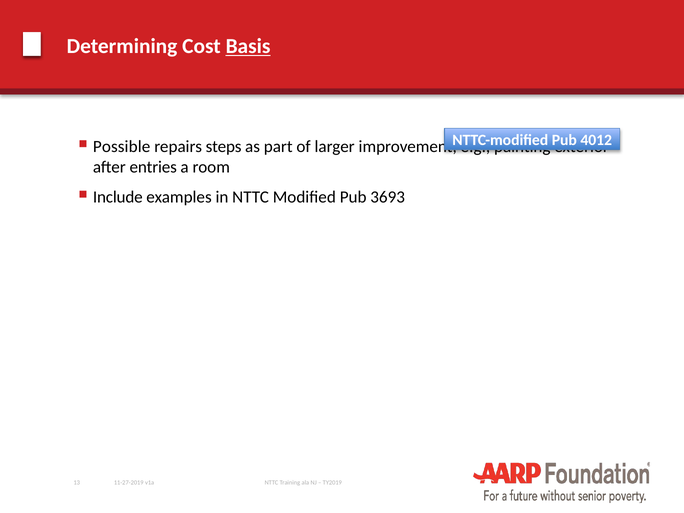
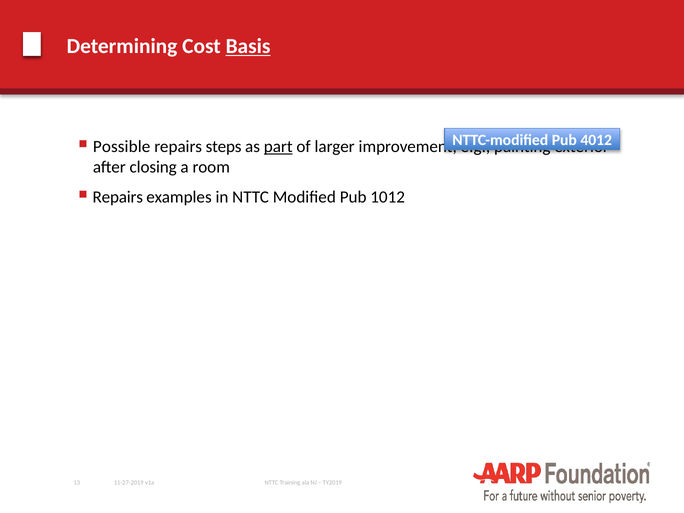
part underline: none -> present (278, 147)
entries: entries -> closing (153, 167)
Include: Include -> Repairs (118, 197)
3693: 3693 -> 1012 (388, 197)
